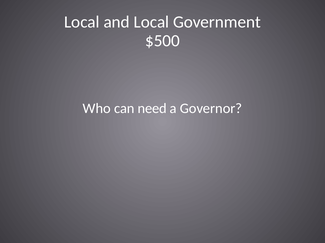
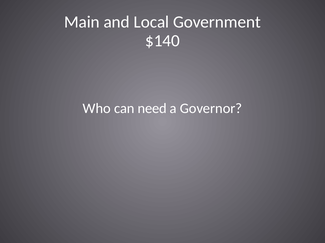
Local: Local -> Main (82, 22)
$500: $500 -> $140 (162, 41)
